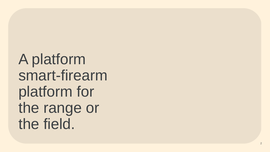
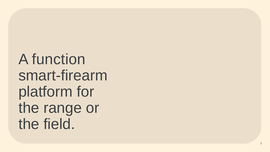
A platform: platform -> function (59, 59)
